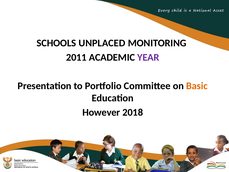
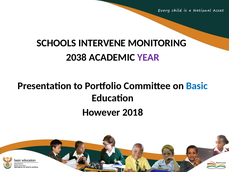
UNPLACED: UNPLACED -> INTERVENE (102, 43)
2011: 2011 -> 2038 (76, 57)
Basic colour: orange -> blue (197, 86)
